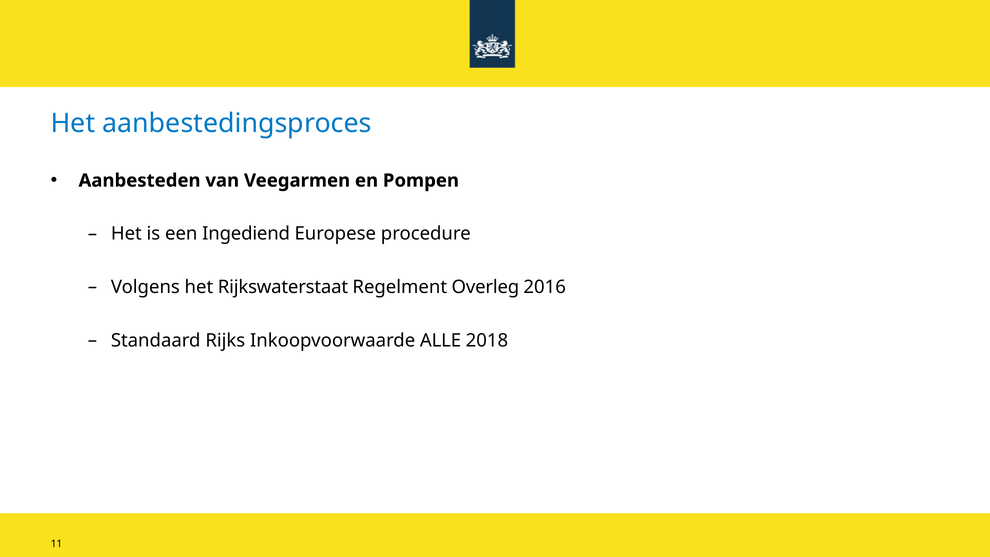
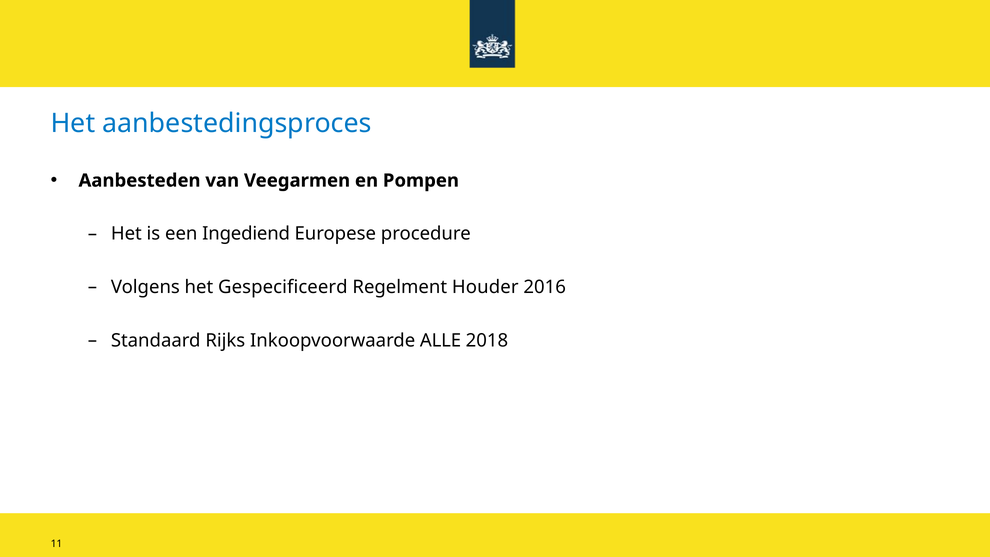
Rijkswaterstaat: Rijkswaterstaat -> Gespecificeerd (283, 287)
Overleg: Overleg -> Houder (485, 287)
